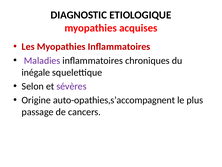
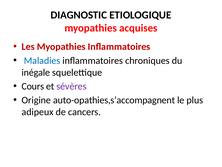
Maladies colour: purple -> blue (42, 60)
Selon: Selon -> Cours (33, 86)
passage: passage -> adipeux (38, 112)
